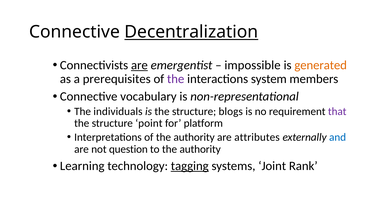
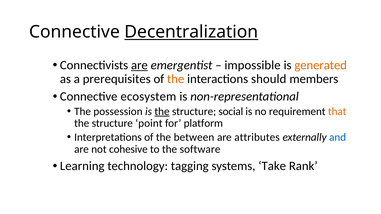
the colour: purple -> orange (176, 79)
system: system -> should (269, 79)
vocabulary: vocabulary -> ecosystem (148, 97)
individuals: individuals -> possession (118, 112)
the underline: none -> present (162, 112)
blogs: blogs -> social (231, 112)
that colour: purple -> orange (337, 112)
of the authority: authority -> between (194, 137)
question: question -> cohesive (128, 149)
to the authority: authority -> software (200, 149)
tagging underline: present -> none (190, 166)
Joint: Joint -> Take (272, 166)
